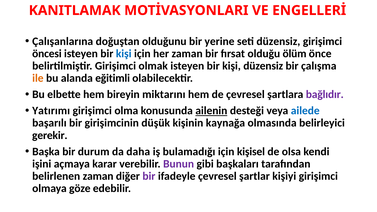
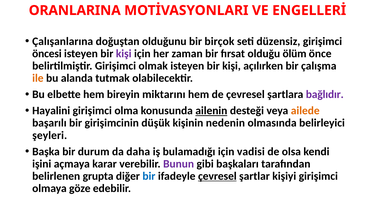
KANITLAMAK: KANITLAMAK -> ORANLARINA (75, 10)
yerine: yerine -> birçok (219, 41)
kişi colour: blue -> purple (124, 54)
kişi düzensiz: düzensiz -> açılırken (263, 66)
eğitimli: eğitimli -> tutmak (113, 78)
Yatırımı: Yatırımı -> Hayalini (51, 111)
ailede colour: blue -> orange (305, 111)
kaynağa: kaynağa -> nedenin (225, 123)
gerekir: gerekir -> şeyleri (50, 135)
kişisel: kişisel -> vadisi (251, 152)
belirlenen zaman: zaman -> grupta (98, 176)
bir colour: purple -> blue (149, 176)
çevresel underline: none -> present (217, 176)
